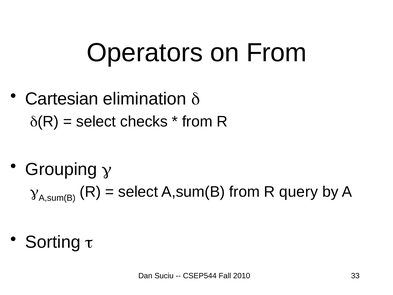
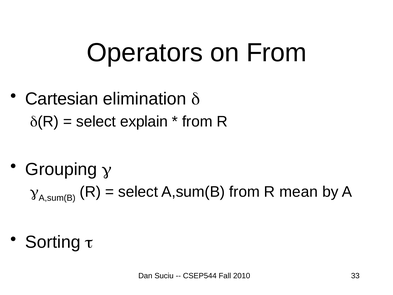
checks: checks -> explain (144, 121)
query: query -> mean (299, 192)
